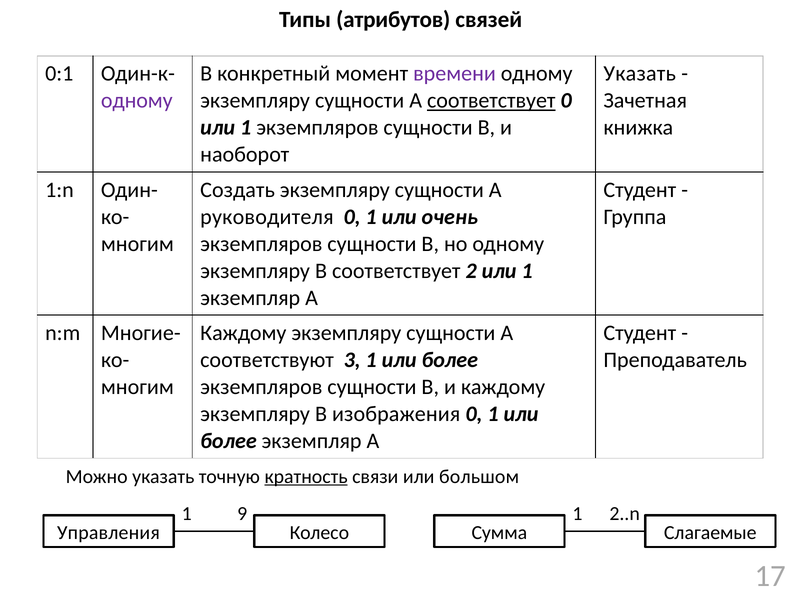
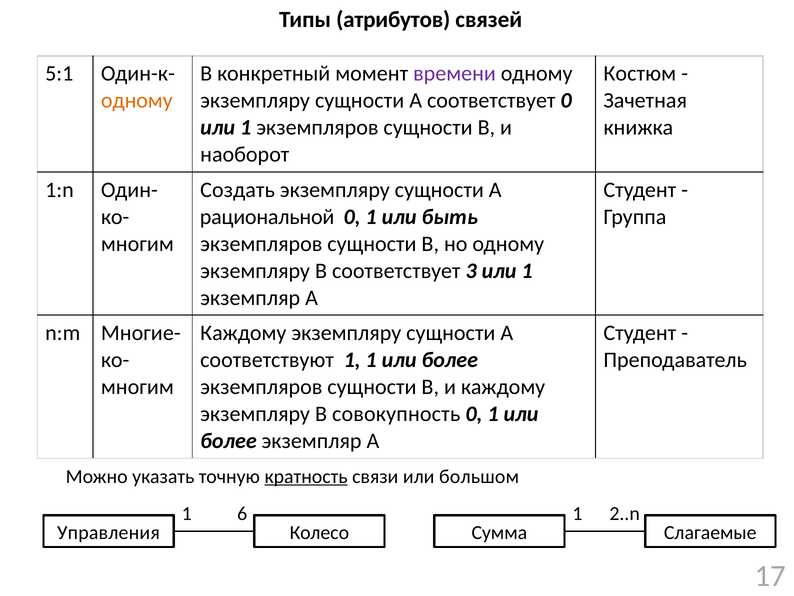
0:1: 0:1 -> 5:1 (59, 74)
Указать: Указать -> Костюм (640, 74)
одному colour: purple -> orange (137, 101)
соответствует underline: present -> none (491, 101)
руководителя: руководителя -> рациональной (267, 217)
очень: очень -> быть (450, 217)
2: 2 -> 3 (471, 271)
соответствуют 3: 3 -> 1 (352, 360)
изображения: изображения -> совокупность (396, 414)
9: 9 -> 6 (242, 513)
